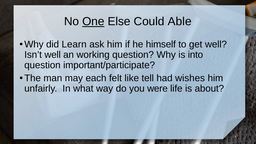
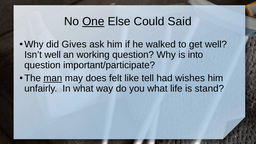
Able: Able -> Said (180, 22)
Learn: Learn -> Gives (74, 44)
himself: himself -> walked (161, 44)
man underline: none -> present (53, 78)
each: each -> does (96, 78)
you were: were -> what (157, 89)
about: about -> stand (209, 89)
